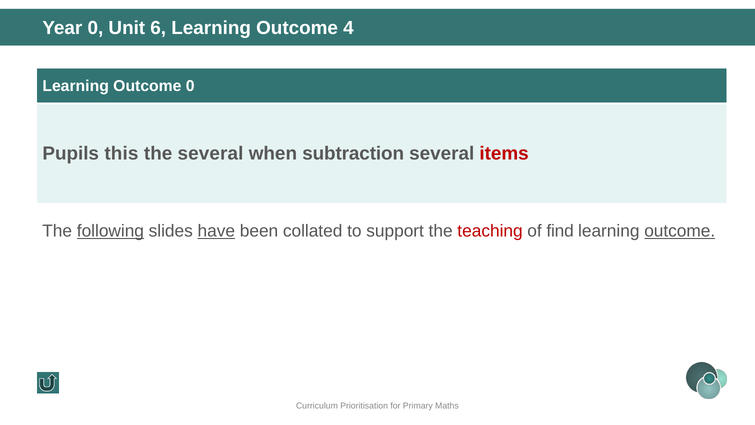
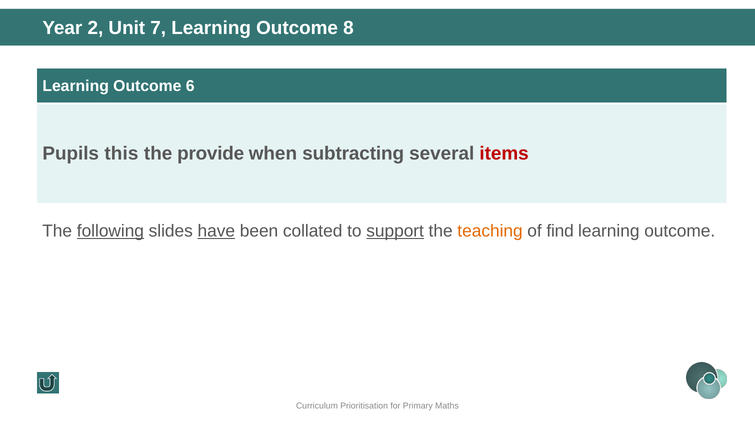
Year 0: 0 -> 2 (95, 28)
6: 6 -> 7 (158, 28)
4: 4 -> 8 (348, 28)
Outcome 0: 0 -> 6 (190, 86)
the several: several -> provide (211, 154)
subtraction: subtraction -> subtracting (353, 154)
support underline: none -> present (395, 231)
teaching colour: red -> orange (490, 231)
outcome underline: present -> none (680, 231)
